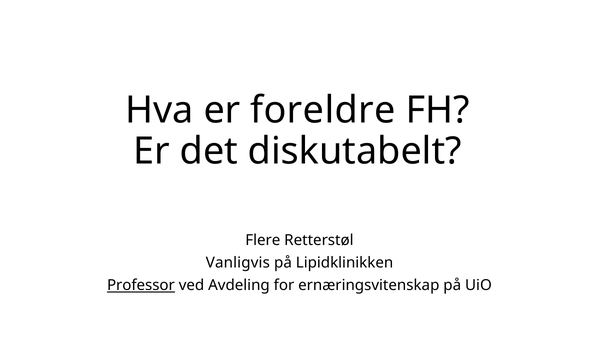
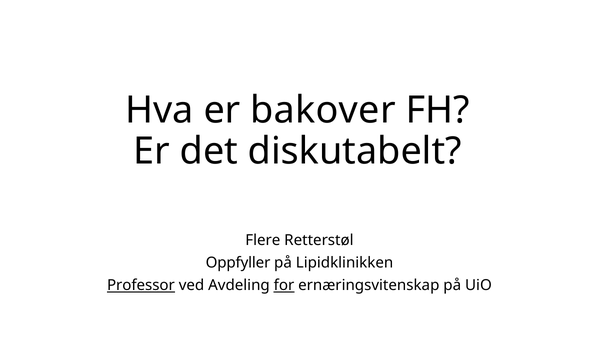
foreldre: foreldre -> bakover (323, 110)
Vanligvis: Vanligvis -> Oppfyller (238, 263)
for underline: none -> present (284, 286)
